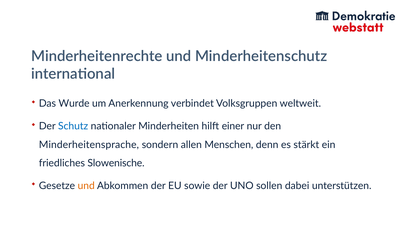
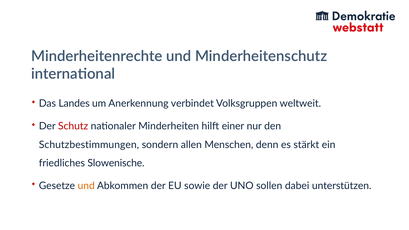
Wurde: Wurde -> Landes (74, 104)
Schutz colour: blue -> red (73, 126)
Minderheitensprache: Minderheitensprache -> Schutzbestimmungen (89, 145)
